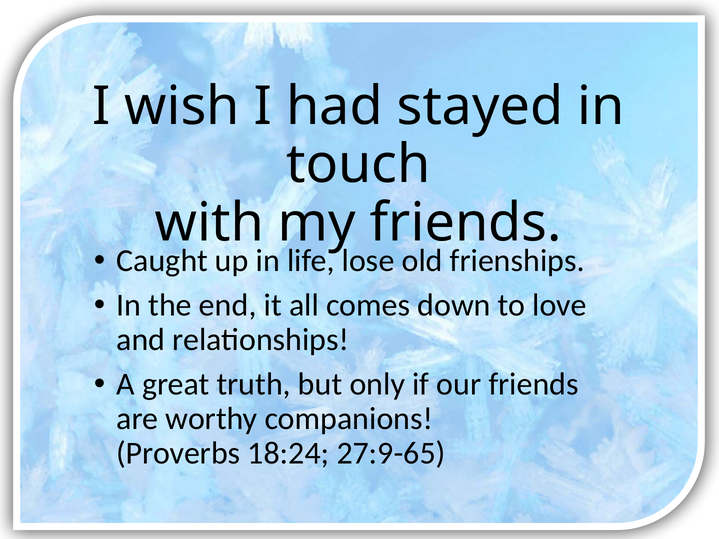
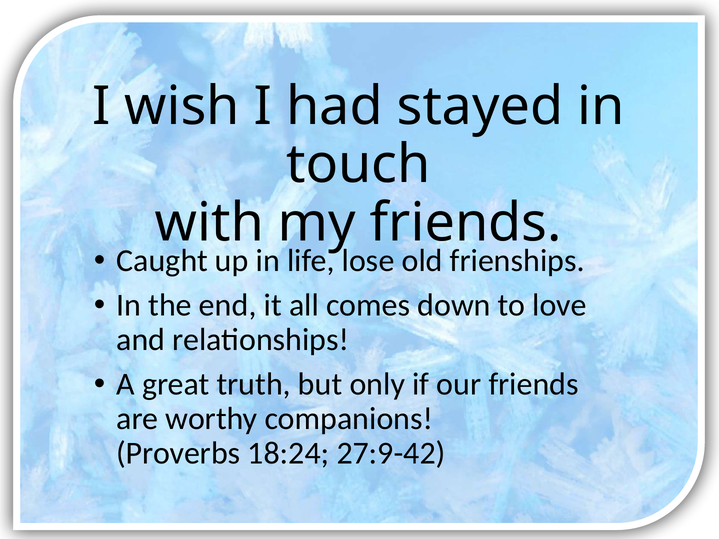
27:9-65: 27:9-65 -> 27:9-42 (391, 454)
